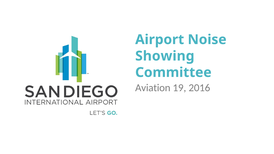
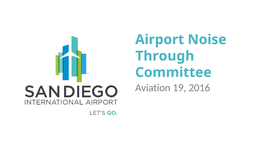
Showing: Showing -> Through (165, 56)
